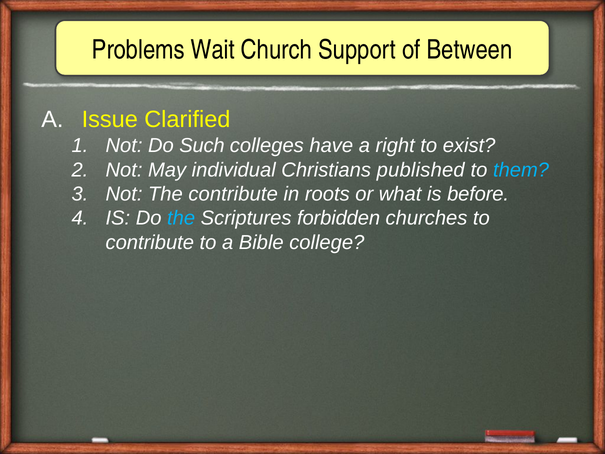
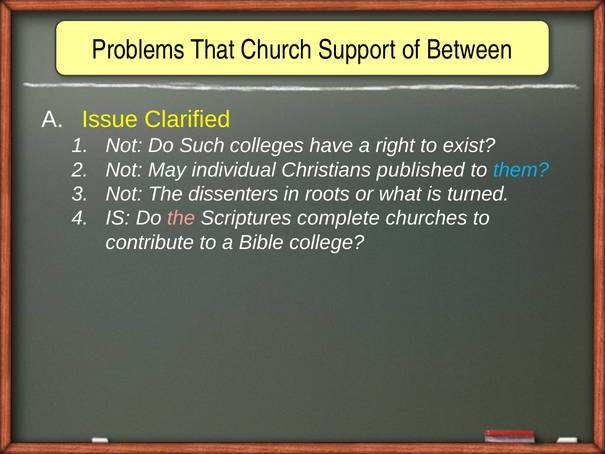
Wait: Wait -> That (213, 50)
The contribute: contribute -> dissenters (233, 194)
before: before -> turned (478, 194)
the colour: light blue -> pink (181, 218)
forbidden: forbidden -> complete (338, 218)
